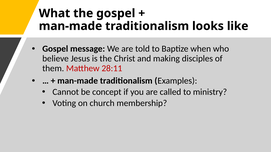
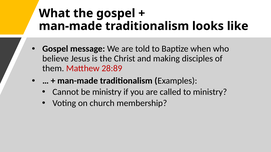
28:11: 28:11 -> 28:89 (112, 68)
be concept: concept -> ministry (107, 92)
